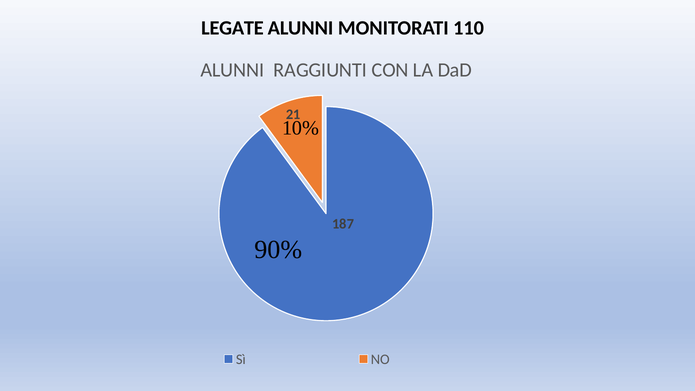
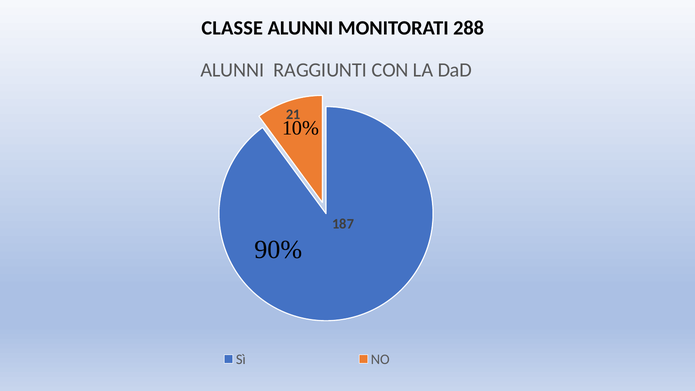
LEGATE: LEGATE -> CLASSE (232, 28)
110: 110 -> 288 (469, 28)
